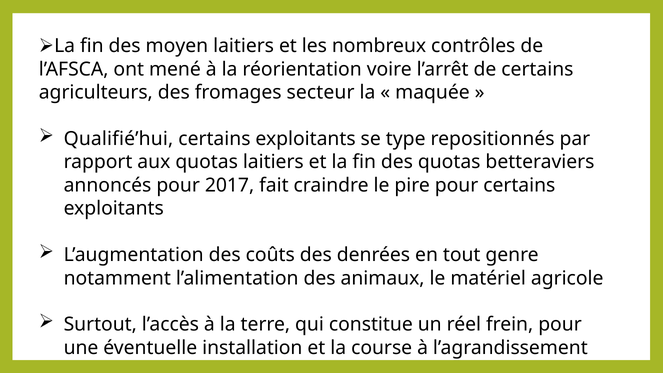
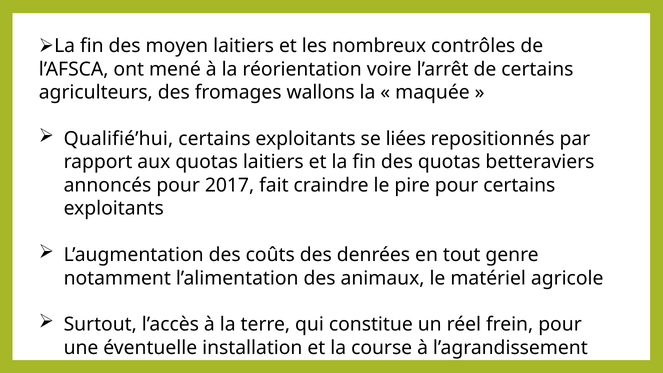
secteur: secteur -> wallons (321, 92)
type: type -> liées (406, 139)
